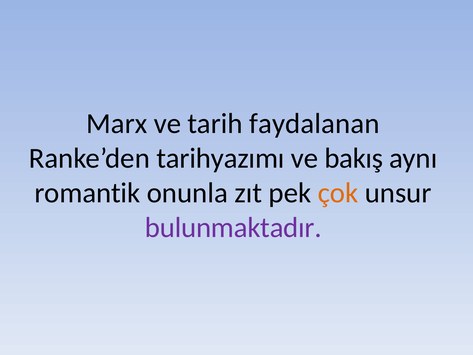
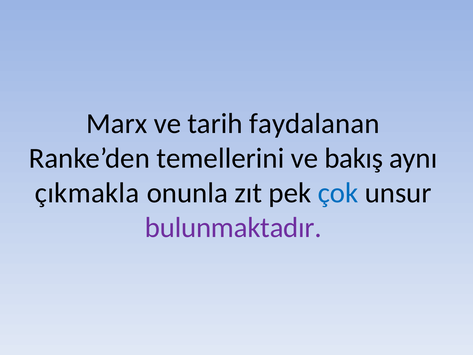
tarihyazımı: tarihyazımı -> temellerini (220, 158)
romantik: romantik -> çıkmakla (87, 193)
çok colour: orange -> blue (338, 193)
